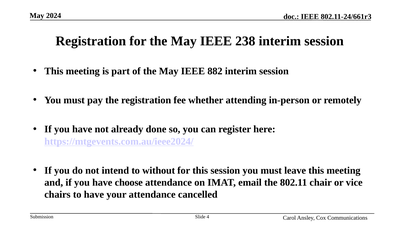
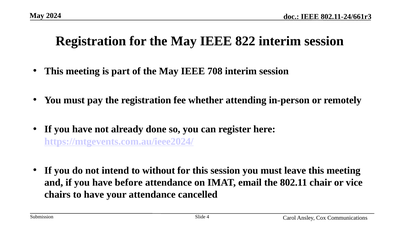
238: 238 -> 822 (245, 41)
882: 882 -> 708 (215, 71)
choose: choose -> before (129, 182)
